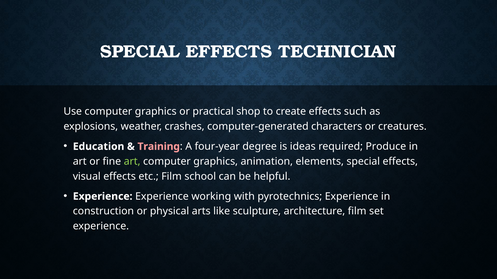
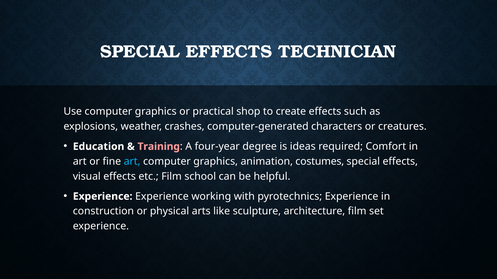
Produce: Produce -> Comfort (386, 147)
art colour: light green -> light blue (132, 162)
elements: elements -> costumes (320, 162)
